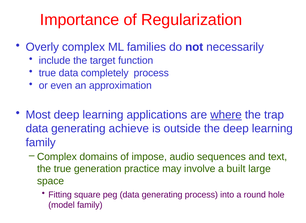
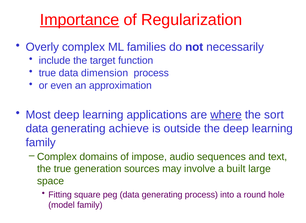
Importance underline: none -> present (80, 20)
completely: completely -> dimension (105, 73)
trap: trap -> sort (274, 115)
practice: practice -> sources (142, 168)
